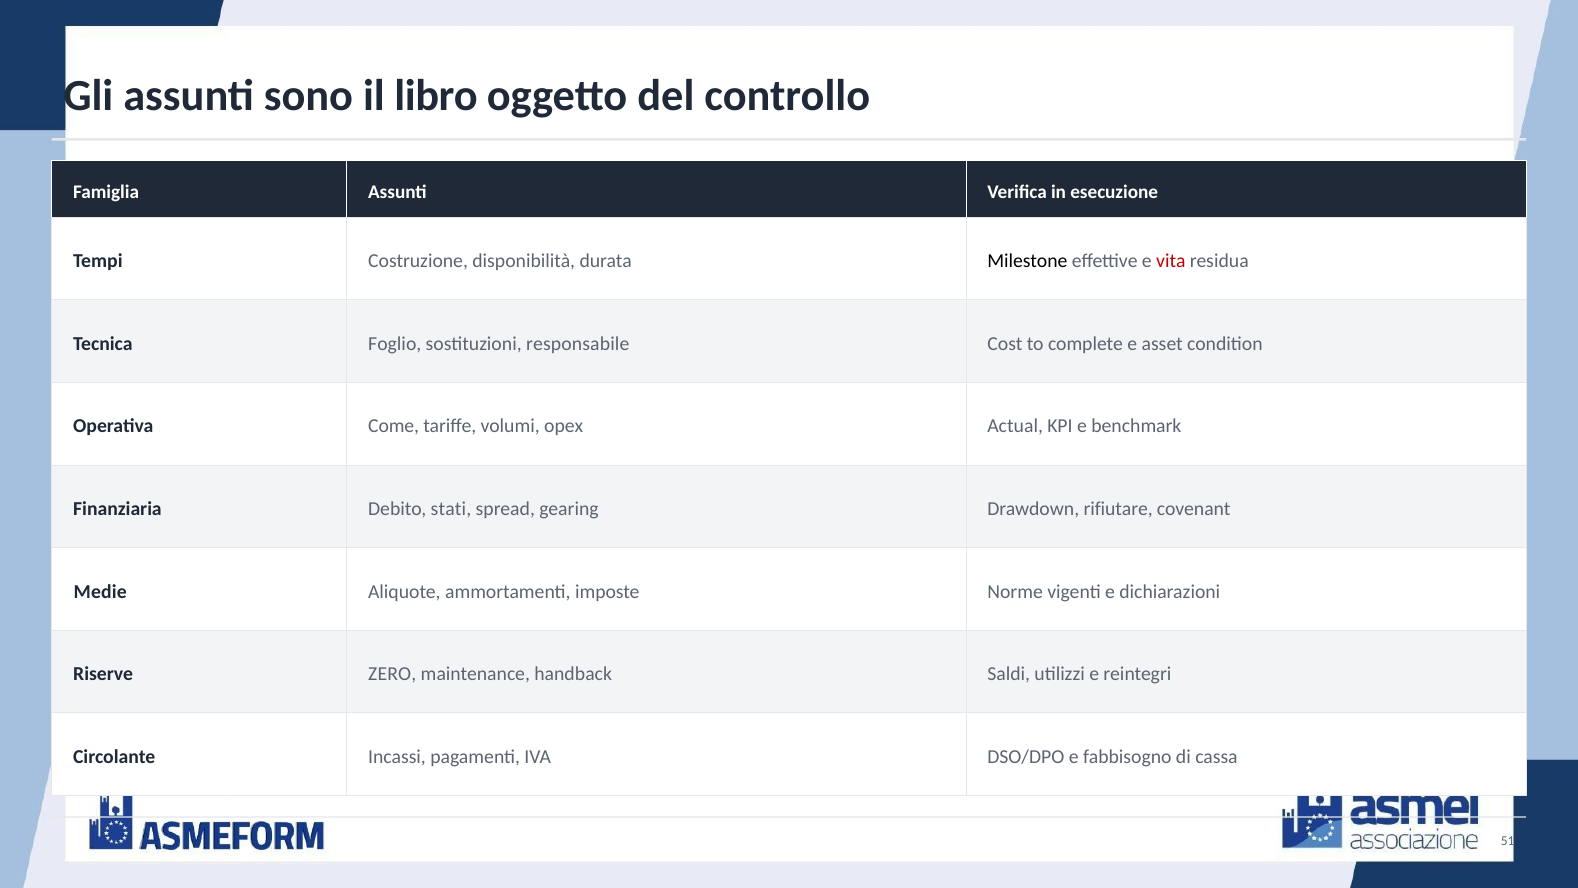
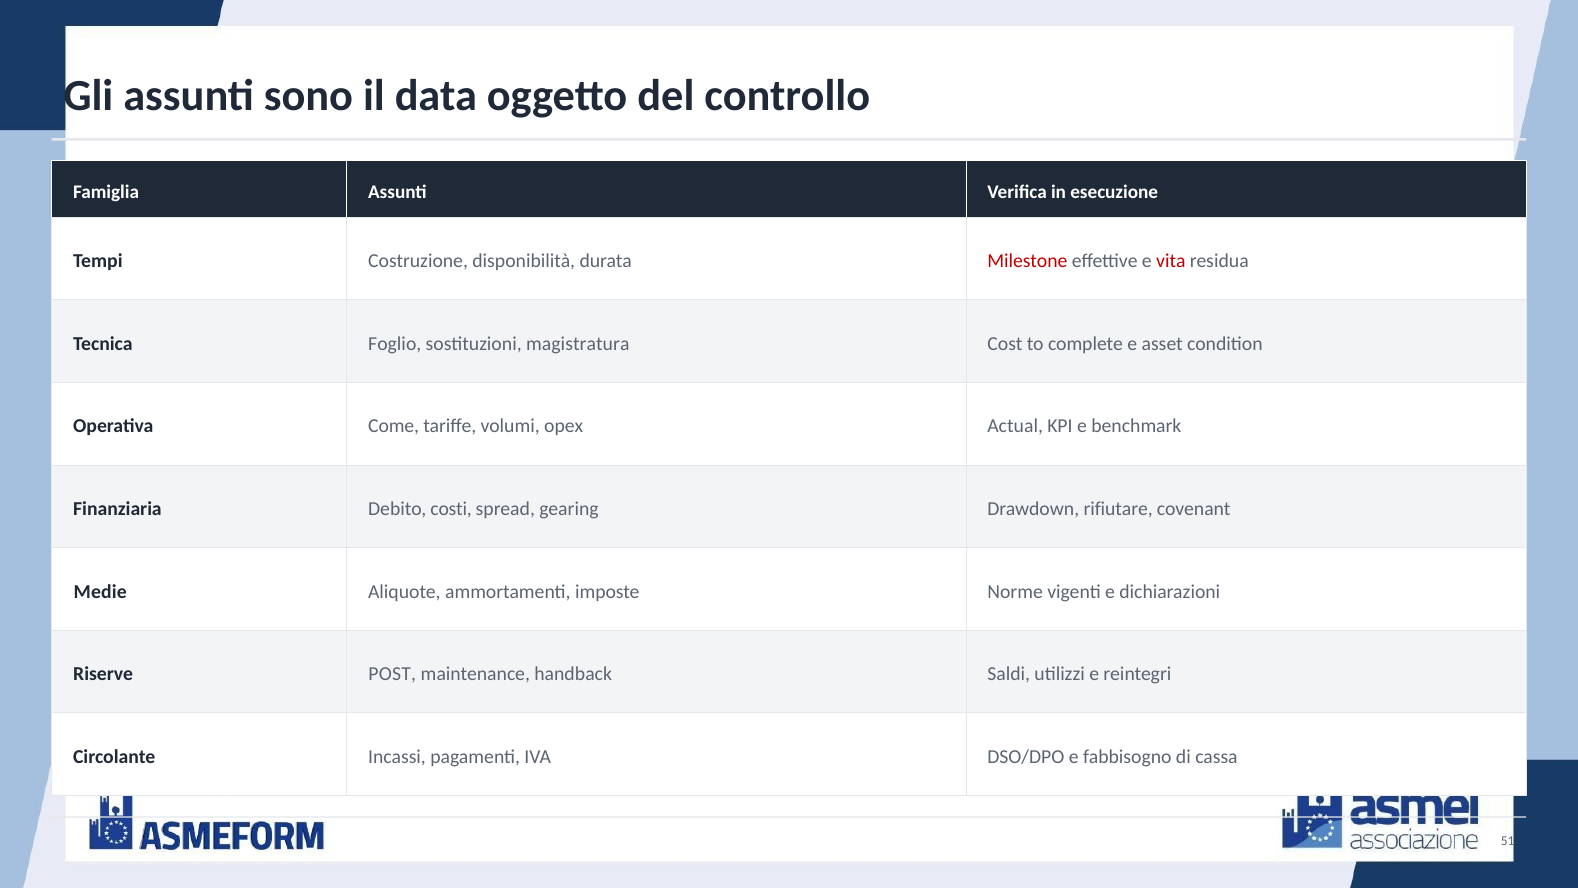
libro: libro -> data (436, 96)
Milestone colour: black -> red (1027, 261)
responsabile: responsabile -> magistratura (578, 343)
stati: stati -> costi (451, 509)
ZERO: ZERO -> POST (392, 674)
